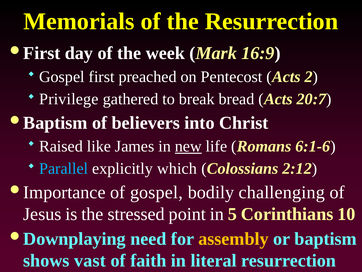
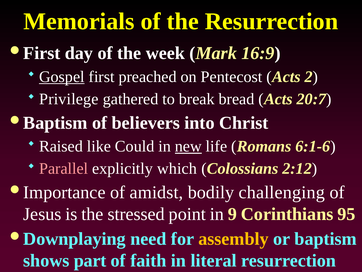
Gospel underline: none -> present (62, 77)
James: James -> Could (135, 146)
Parallel colour: light blue -> pink (64, 168)
of gospel: gospel -> amidst (156, 192)
5: 5 -> 9 (232, 214)
10: 10 -> 95 (346, 214)
vast: vast -> part (90, 260)
